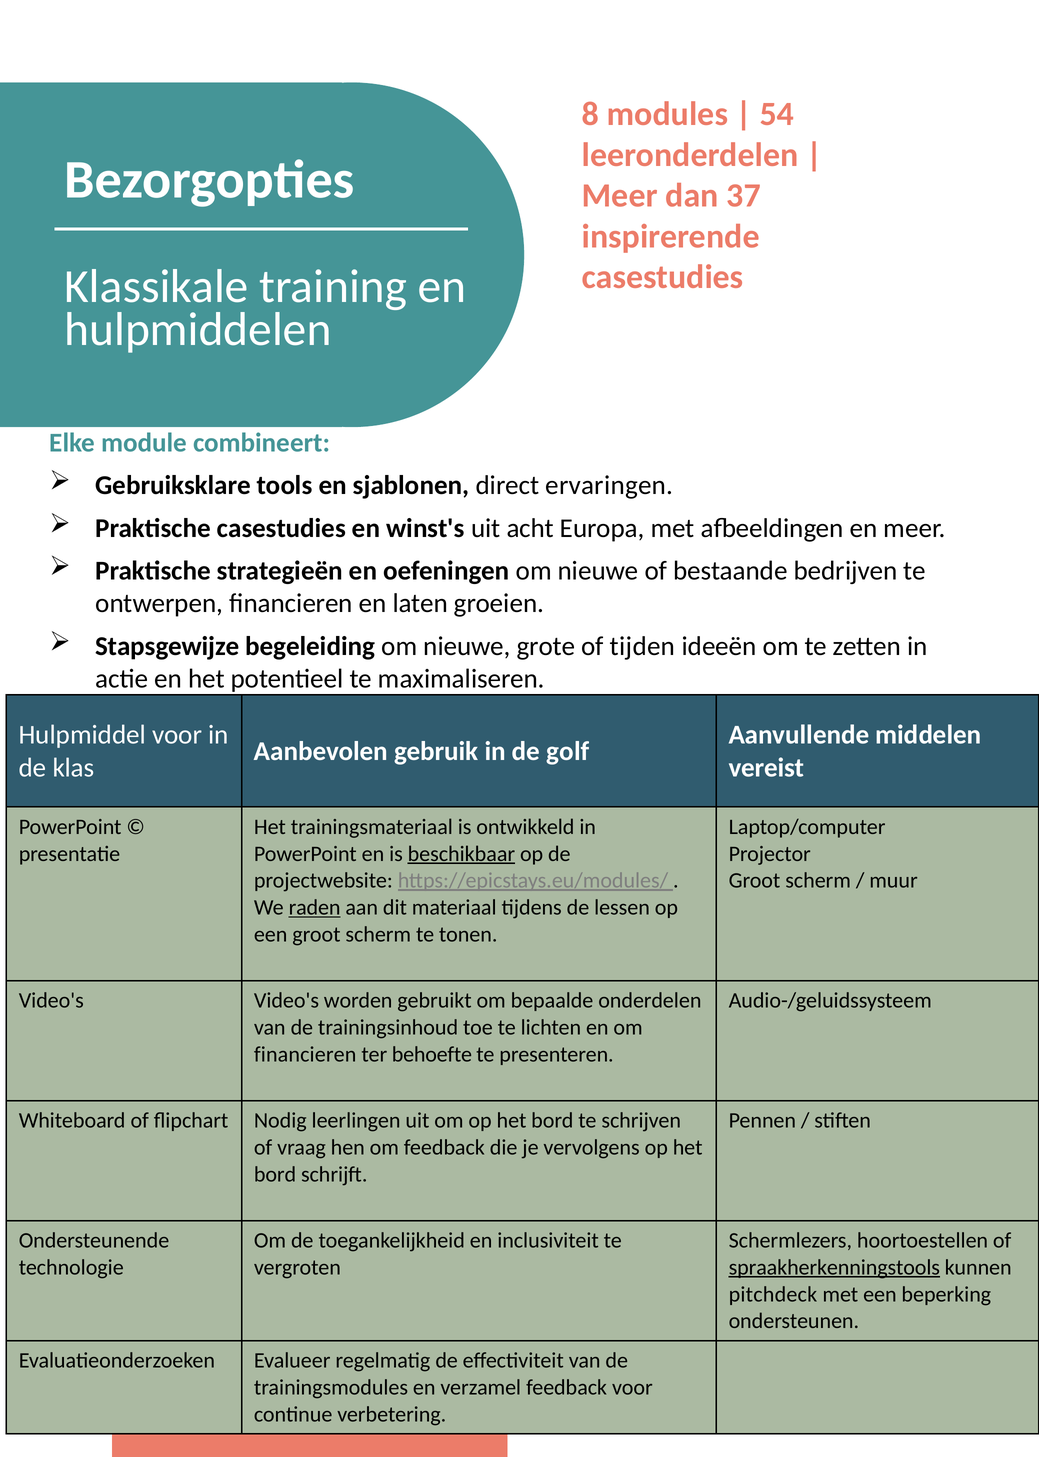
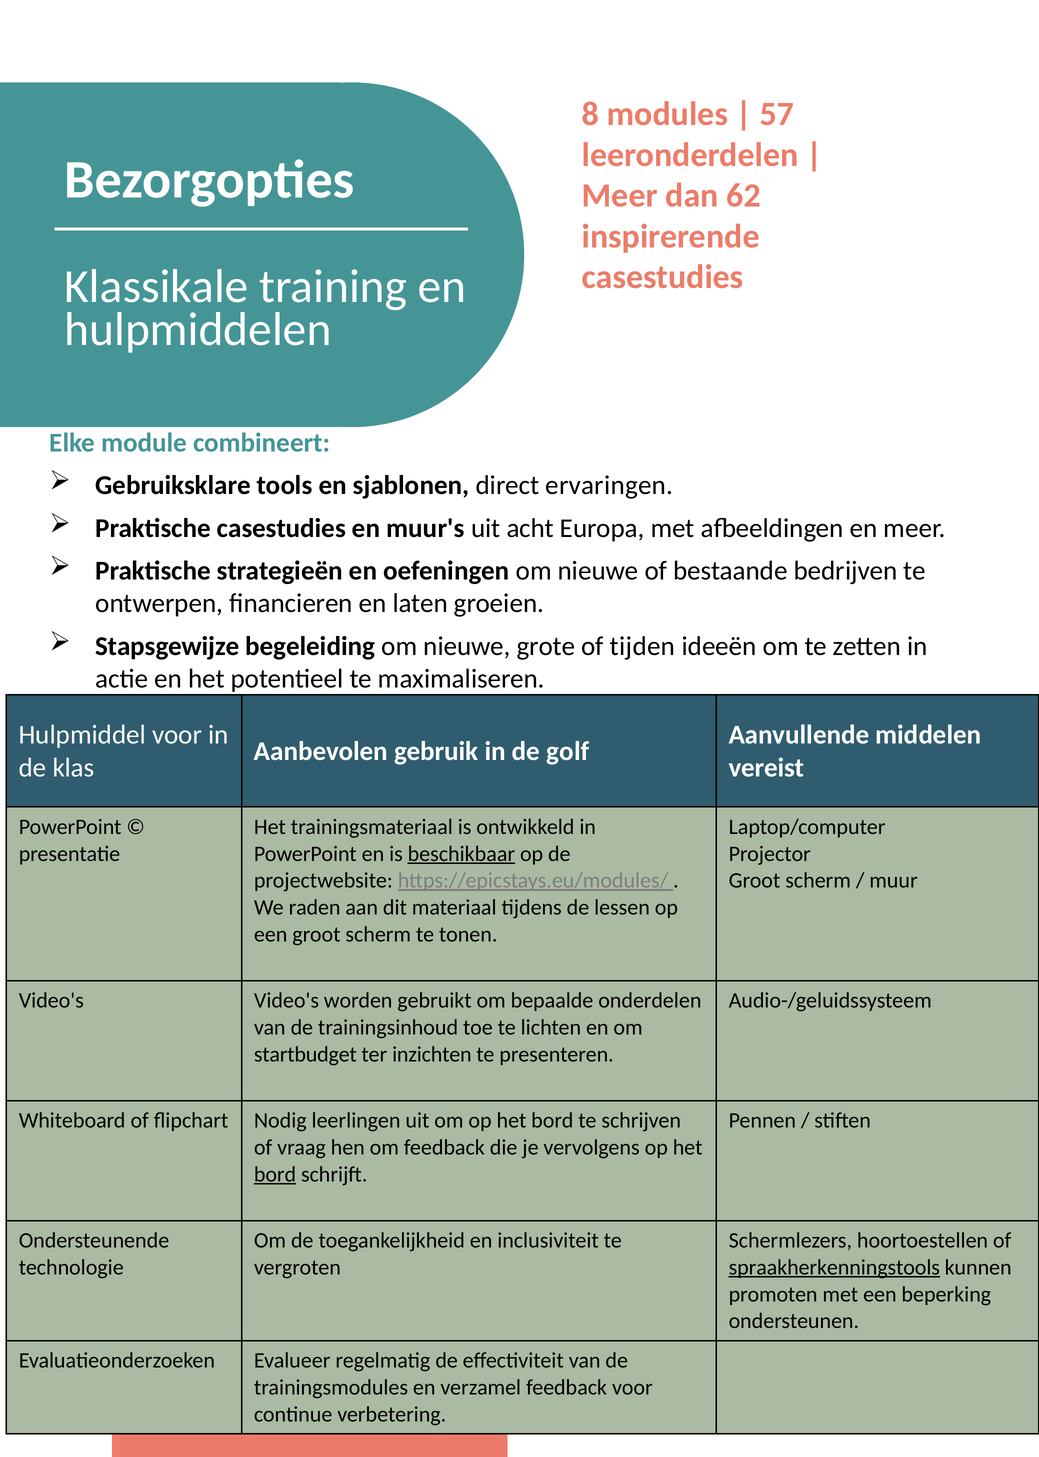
54: 54 -> 57 (777, 114)
37: 37 -> 62 (744, 196)
winst's: winst's -> muur's (425, 528)
raden underline: present -> none (315, 908)
financieren: financieren -> startbudget (305, 1055)
behoefte: behoefte -> inzichten (432, 1055)
bord underline: none -> present (275, 1175)
pitchdeck: pitchdeck -> promoten (773, 1295)
